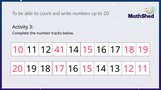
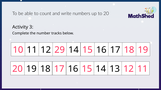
41: 41 -> 29 (60, 50)
